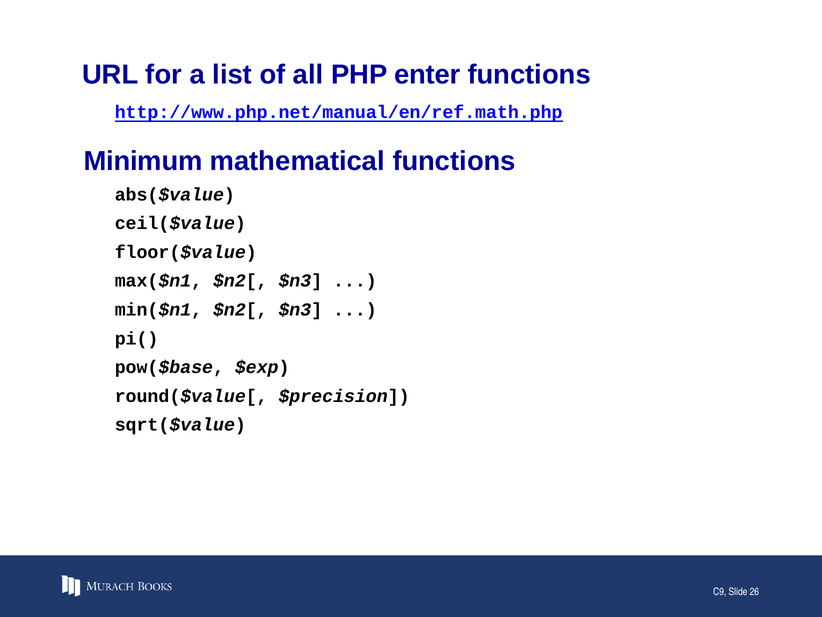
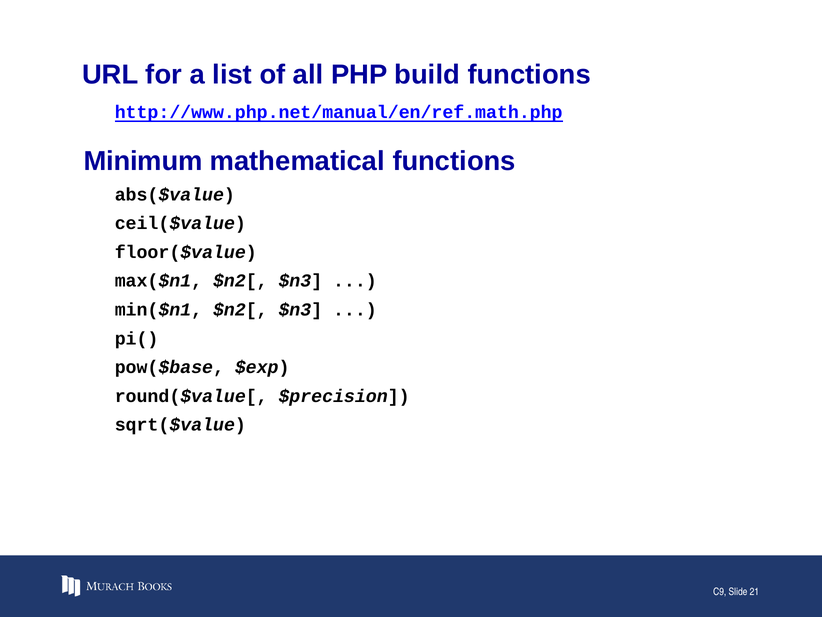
enter: enter -> build (427, 75)
26: 26 -> 21 (754, 591)
